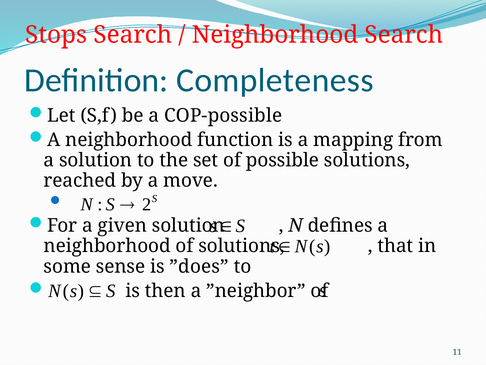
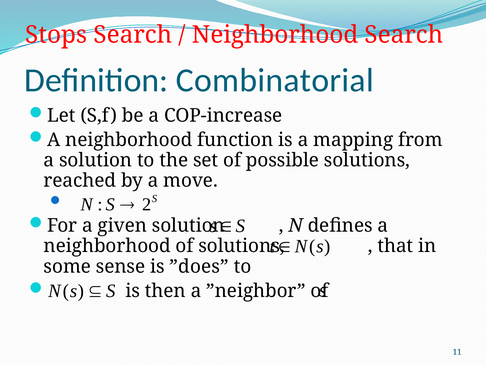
Completeness: Completeness -> Combinatorial (275, 80)
COP-possible: COP-possible -> COP-increase (223, 115)
